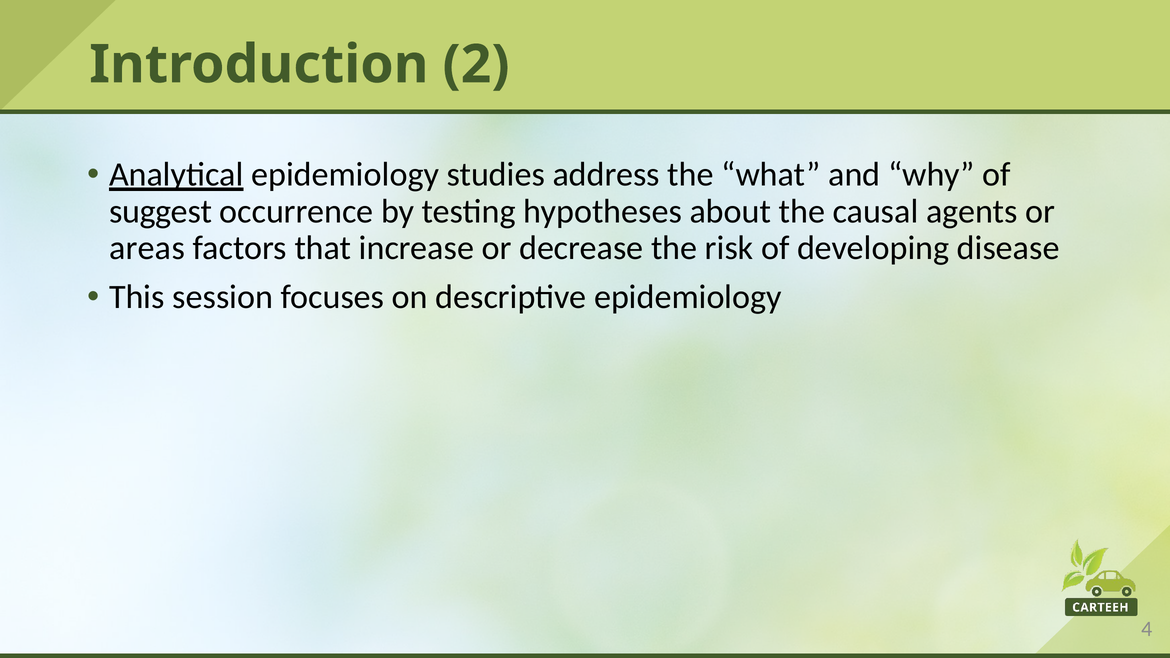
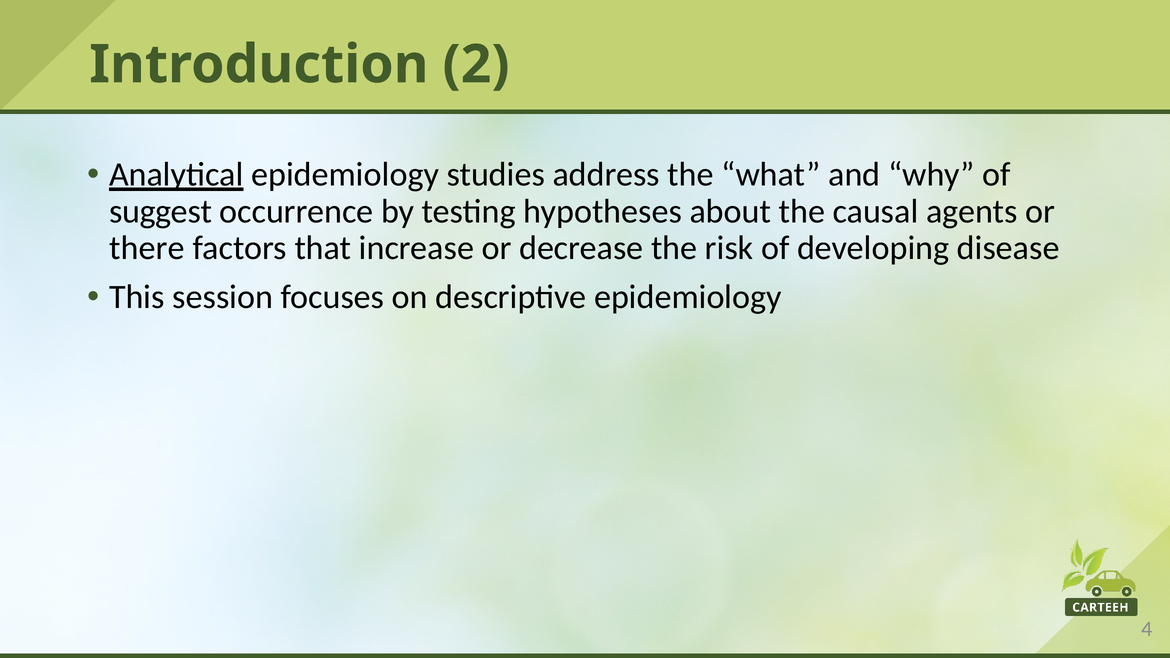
areas: areas -> there (147, 248)
